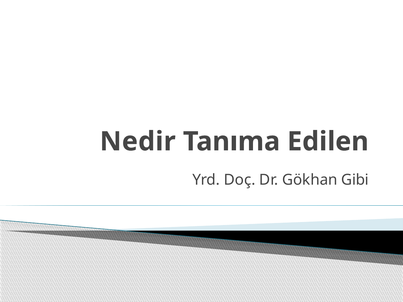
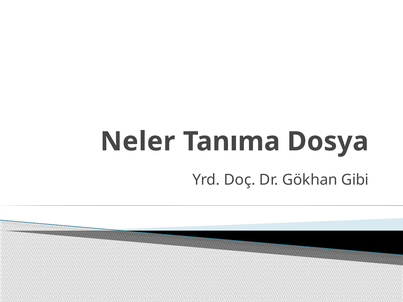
Nedir: Nedir -> Neler (138, 142)
Edilen: Edilen -> Dosya (328, 142)
